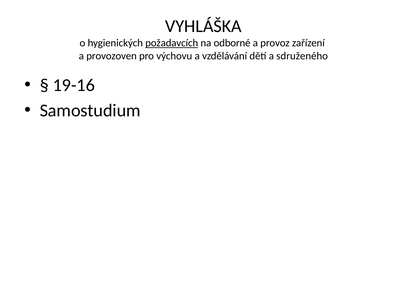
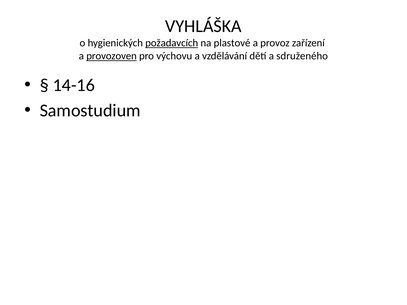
odborné: odborné -> plastové (232, 43)
provozoven underline: none -> present (112, 56)
19-16: 19-16 -> 14-16 (74, 85)
